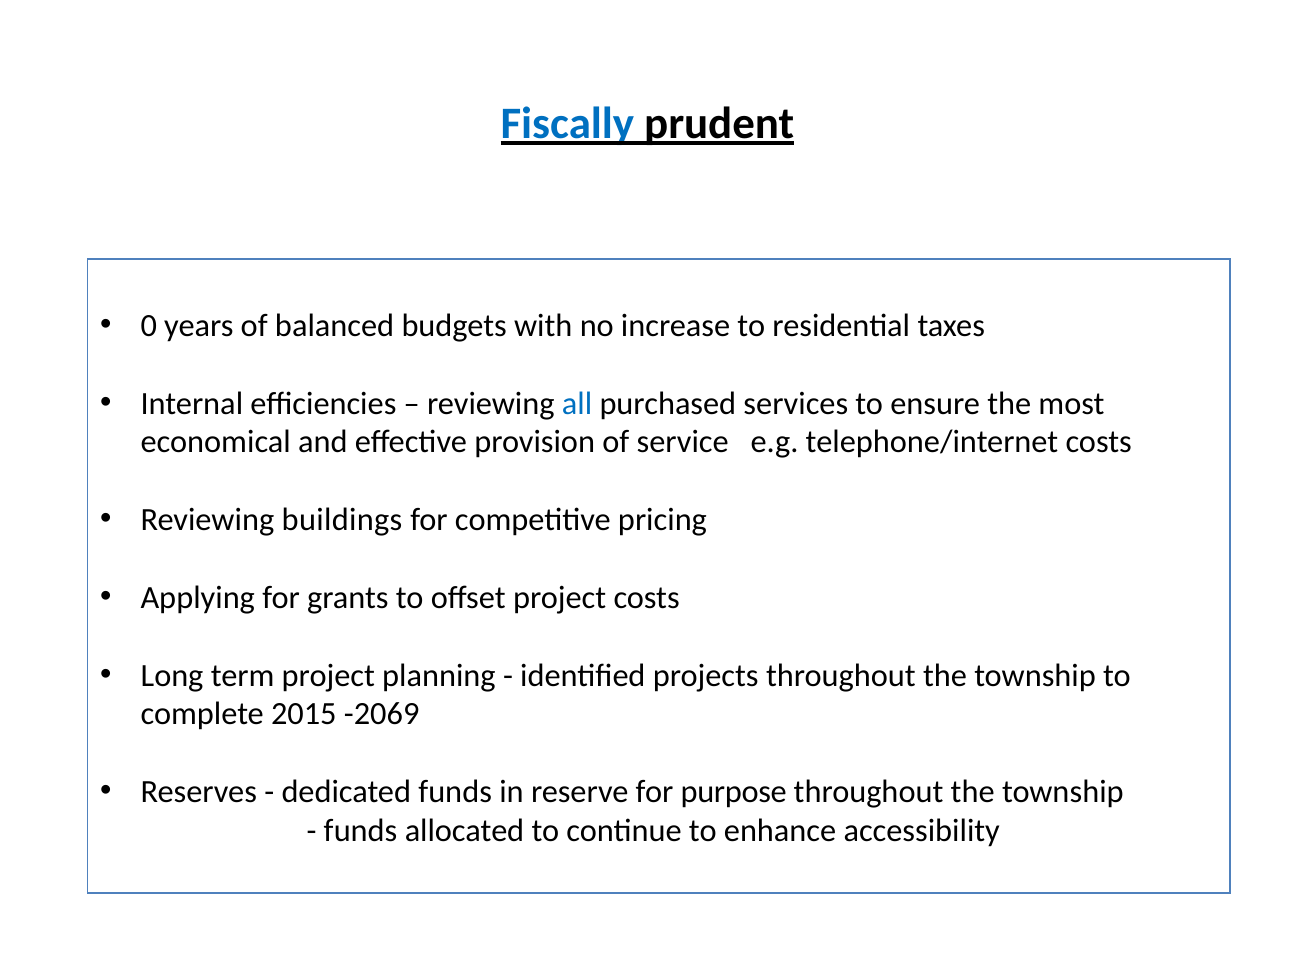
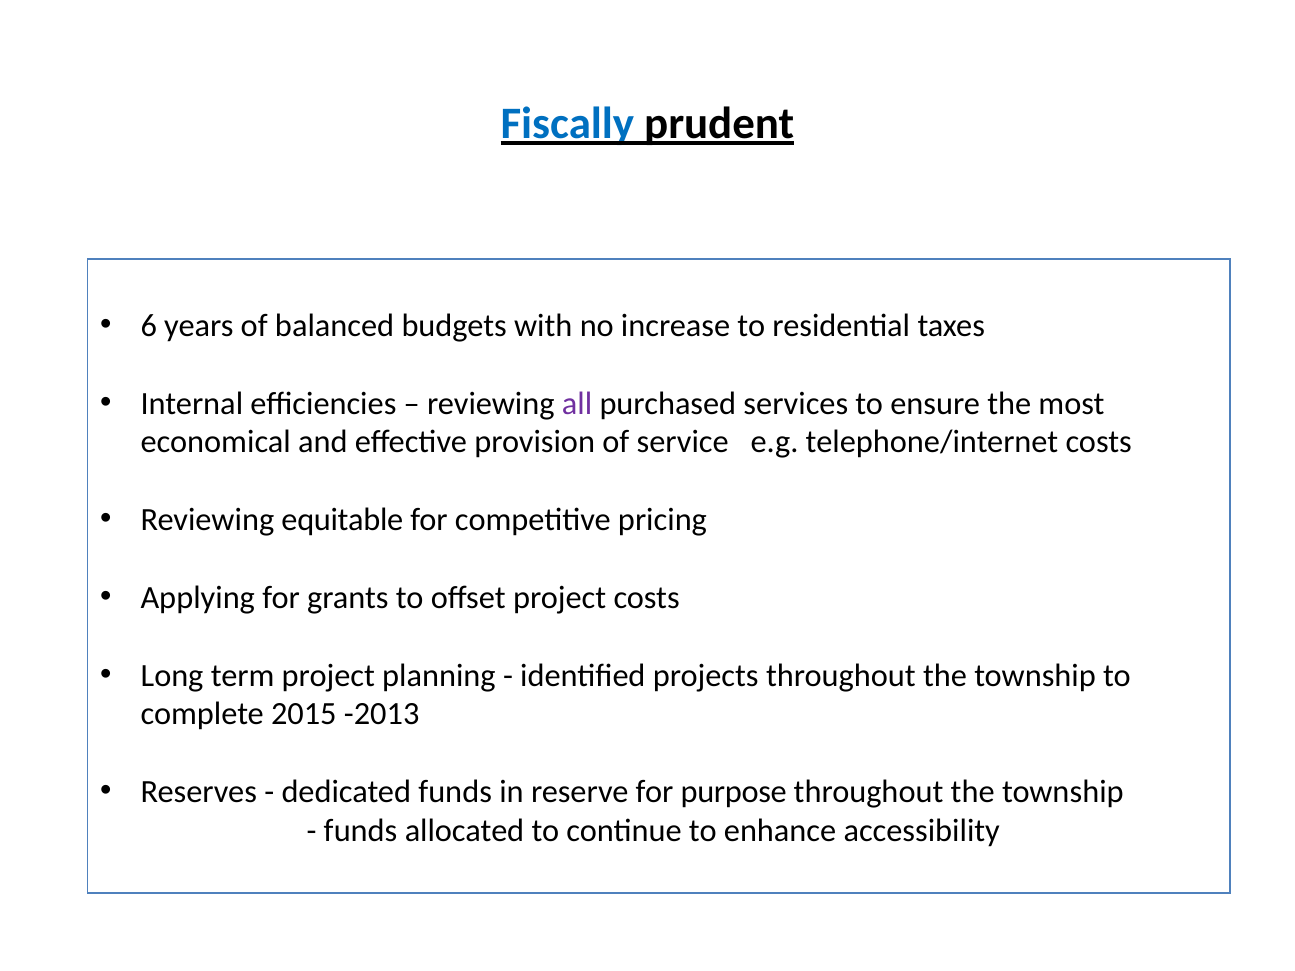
0: 0 -> 6 (149, 326)
all colour: blue -> purple (577, 404)
buildings: buildings -> equitable (342, 520)
-2069: -2069 -> -2013 (382, 714)
